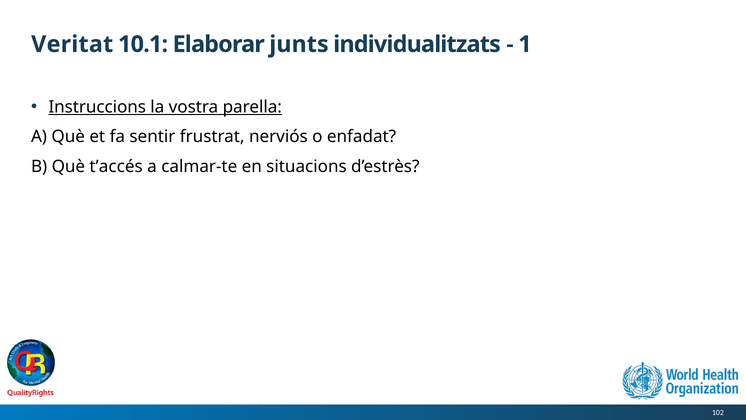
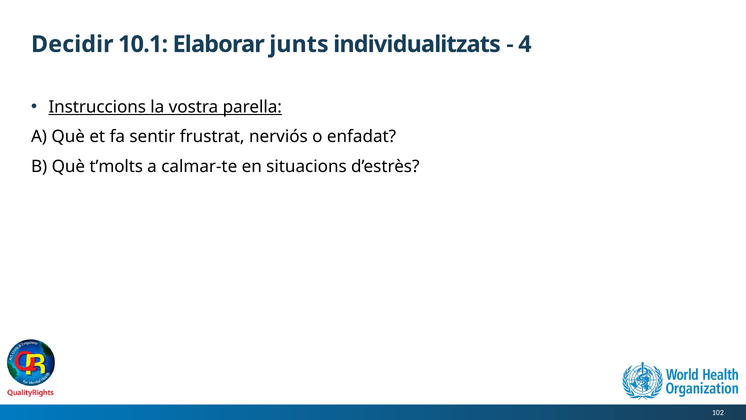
Veritat: Veritat -> Decidir (72, 44)
1: 1 -> 4 (525, 44)
t’accés: t’accés -> t’molts (116, 166)
